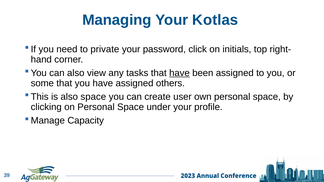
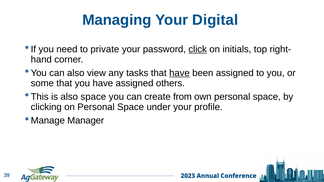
Kotlas: Kotlas -> Digital (215, 20)
click underline: none -> present (198, 49)
user: user -> from (182, 97)
Capacity: Capacity -> Manager (86, 121)
